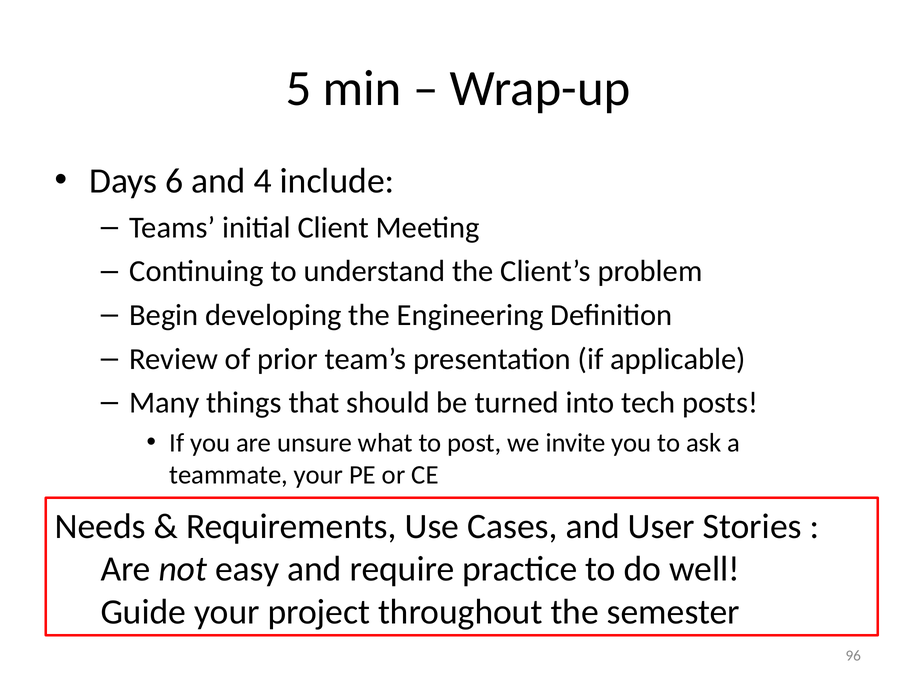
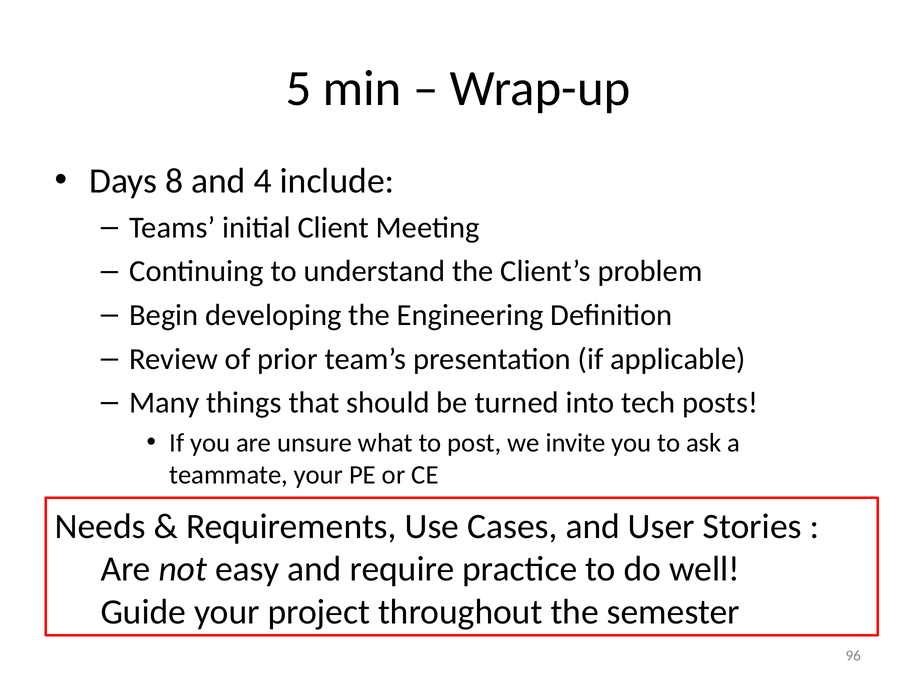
6: 6 -> 8 (174, 181)
